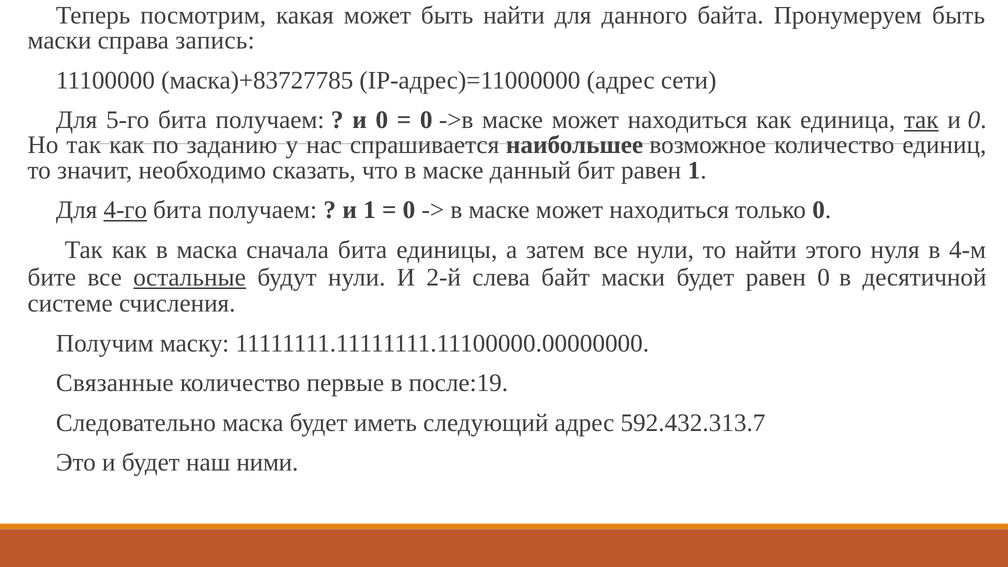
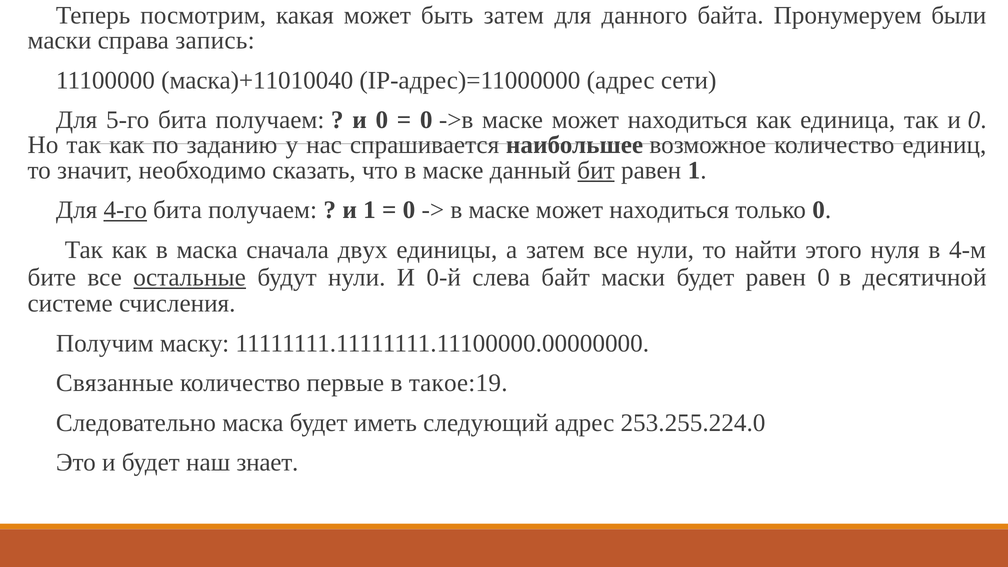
быть найти: найти -> затем (514, 16)
Пронумеруем быть: быть -> были (959, 16)
маска)+83727785: маска)+83727785 -> маска)+11010040 (257, 80)
так underline: present -> none (921, 120)
бит underline: none -> present (596, 170)
сначала бита: бита -> двух (363, 250)
2-й: 2-й -> 0-й (444, 277)
после:19: после:19 -> такое:19 (458, 383)
592.432.313.7: 592.432.313.7 -> 253.255.224.0 (693, 423)
ними: ними -> знает (267, 463)
